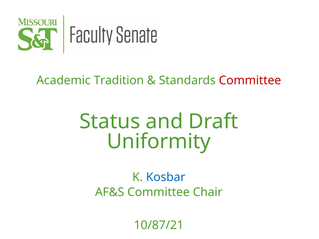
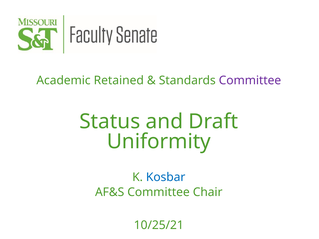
Tradition: Tradition -> Retained (119, 80)
Committee colour: red -> purple (250, 80)
10/87/21: 10/87/21 -> 10/25/21 (159, 225)
